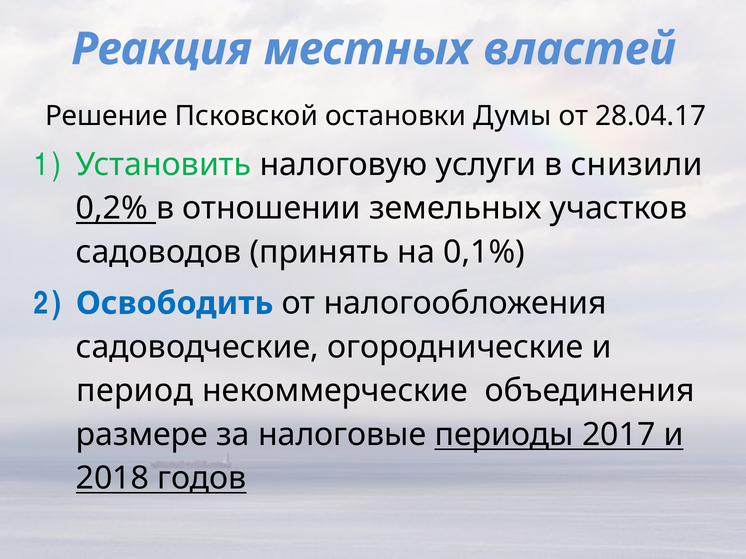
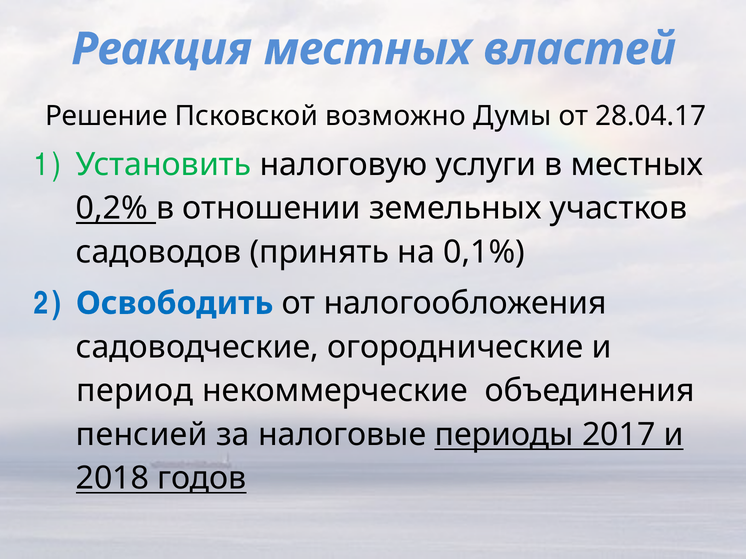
остановки: остановки -> возможно (396, 116)
в снизили: снизили -> местных (637, 165)
размере: размере -> пенсией (142, 435)
